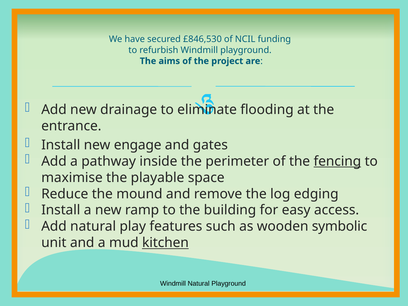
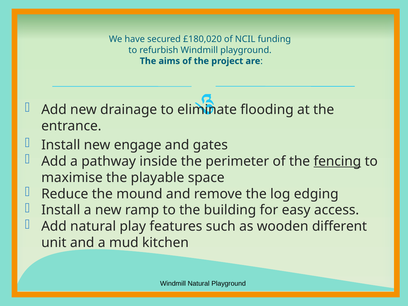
£846,530: £846,530 -> £180,020 (202, 39)
symbolic: symbolic -> different (339, 226)
kitchen underline: present -> none (165, 243)
